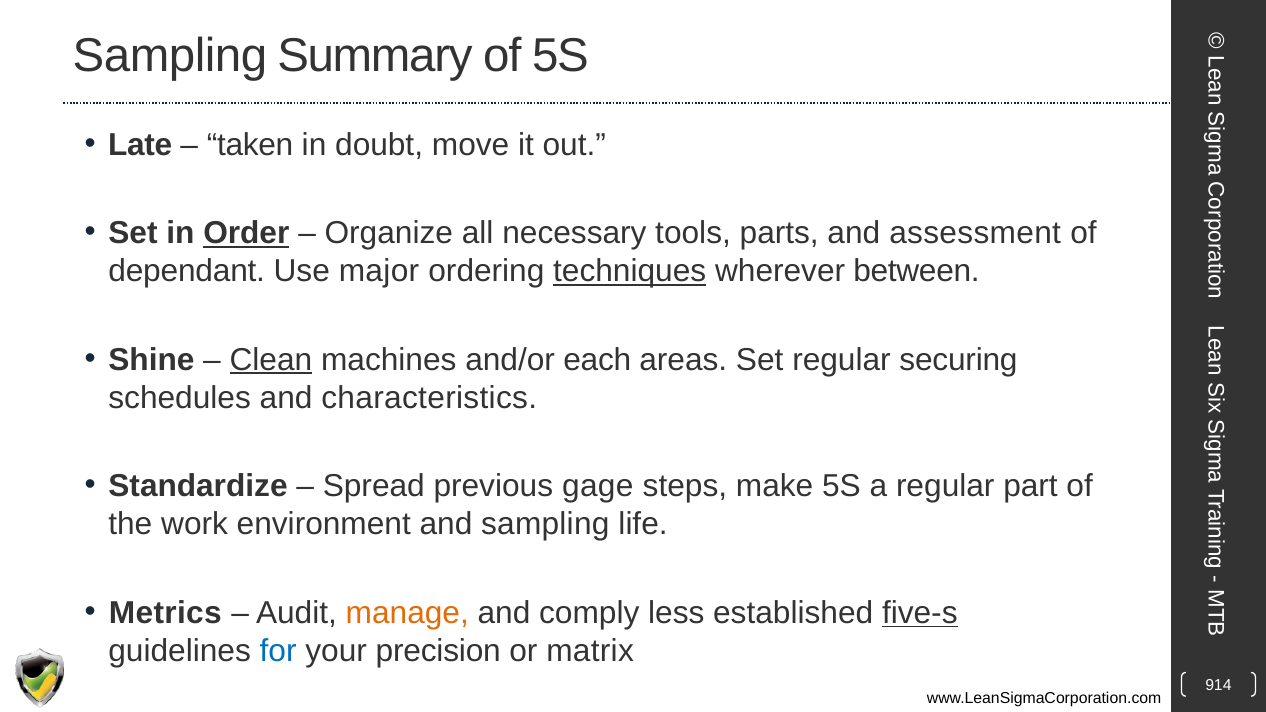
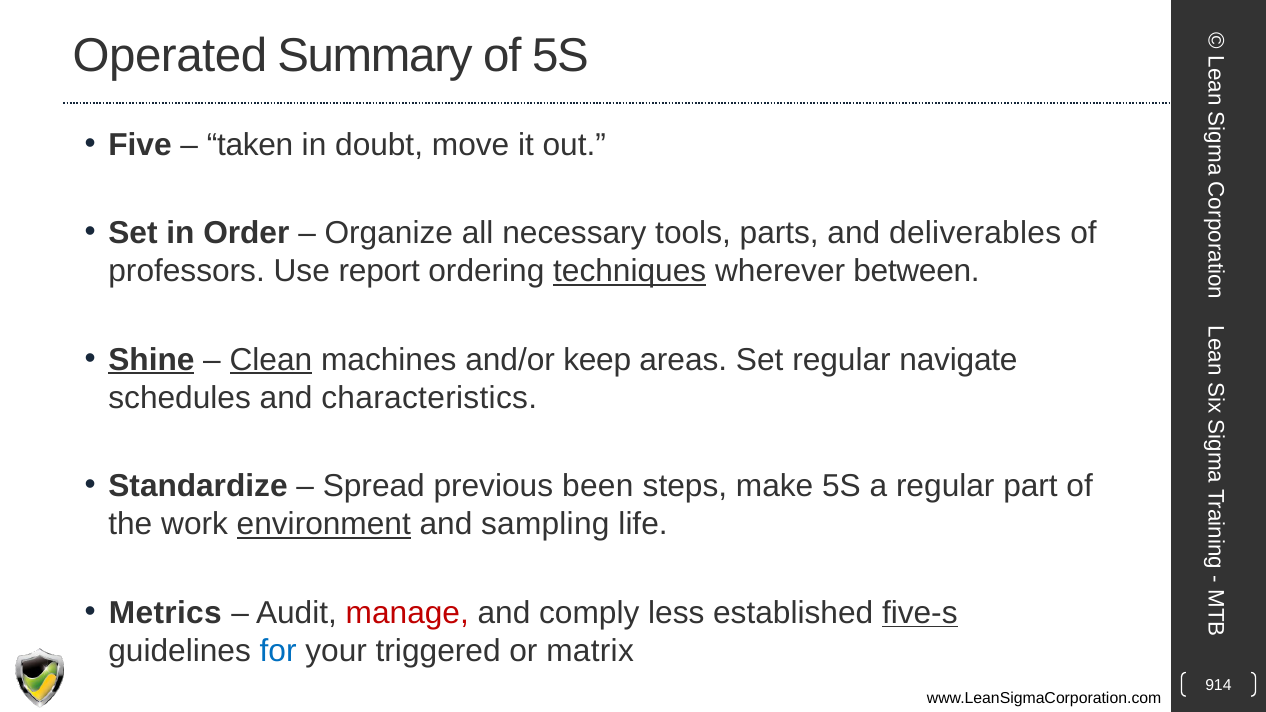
Sampling: Sampling -> Operated (170, 56)
Late: Late -> Five (140, 145)
Order underline: present -> none (246, 233)
assessment: assessment -> deliverables (975, 233)
dependant: dependant -> professors (187, 271)
major: major -> report (379, 271)
Shine underline: none -> present (151, 360)
each: each -> keep (597, 360)
securing: securing -> navigate (959, 360)
gage: gage -> been (598, 486)
environment underline: none -> present (324, 524)
manage colour: orange -> red (407, 613)
precision: precision -> triggered (438, 651)
